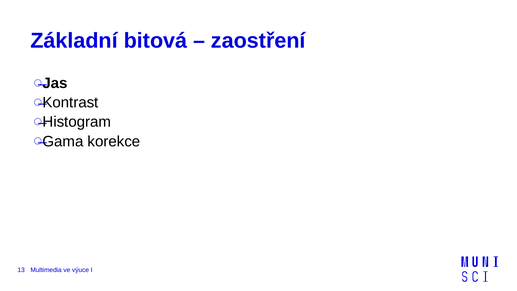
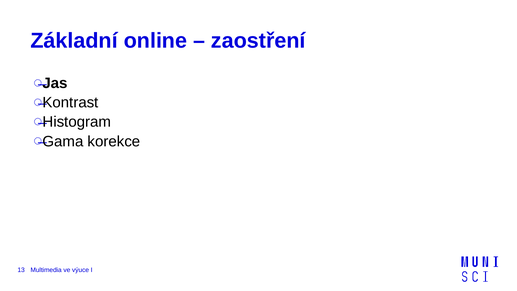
bitová: bitová -> online (155, 41)
